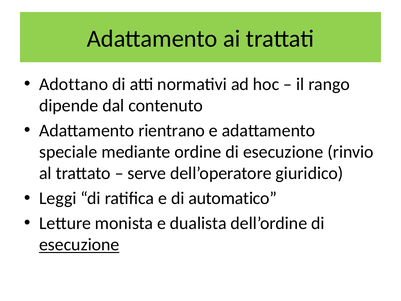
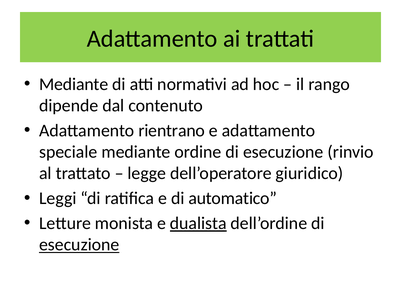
Adottano: Adottano -> Mediante (74, 84)
serve: serve -> legge (147, 173)
dualista underline: none -> present (198, 223)
